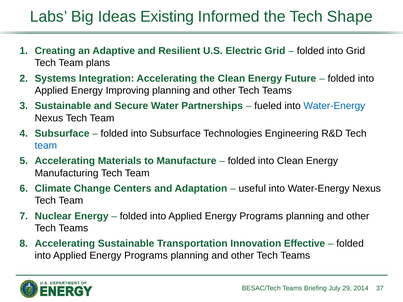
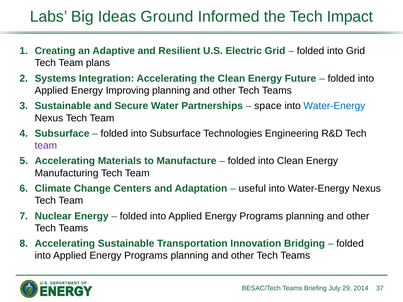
Existing: Existing -> Ground (167, 17)
Shape: Shape -> Impact (350, 17)
fueled: fueled -> space (268, 106)
team colour: blue -> purple (46, 146)
Effective: Effective -> Bridging (304, 244)
